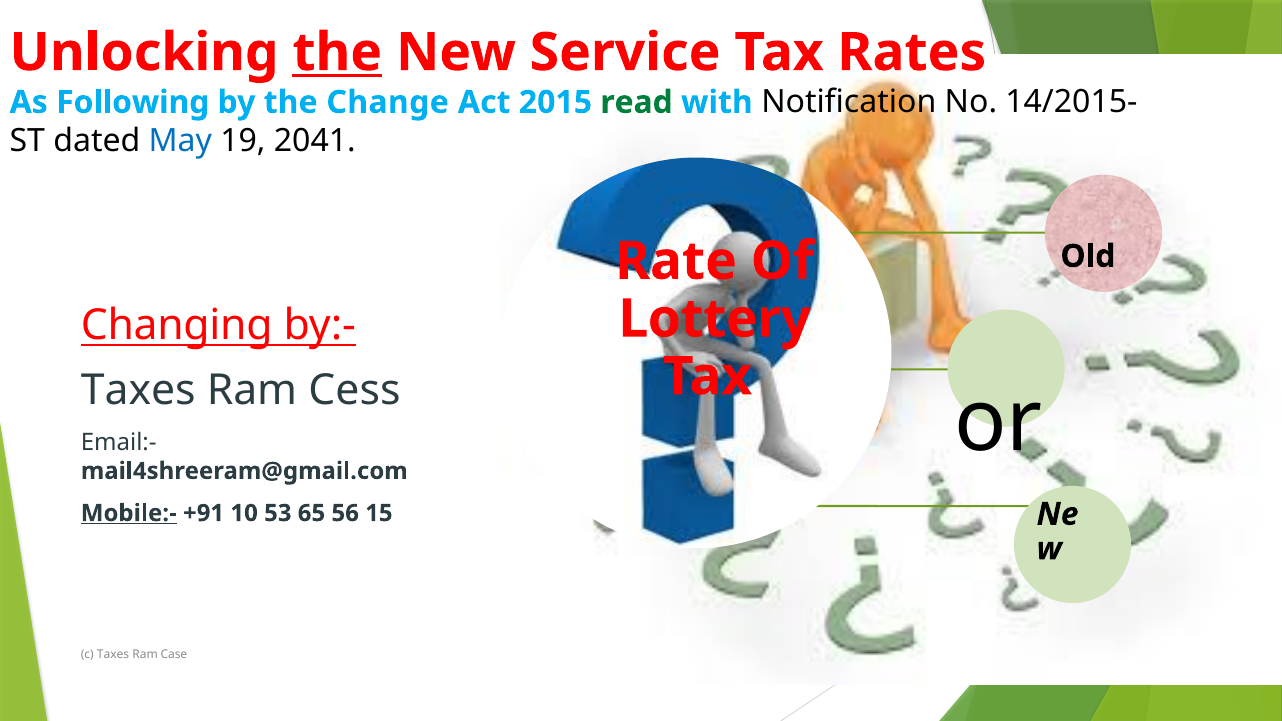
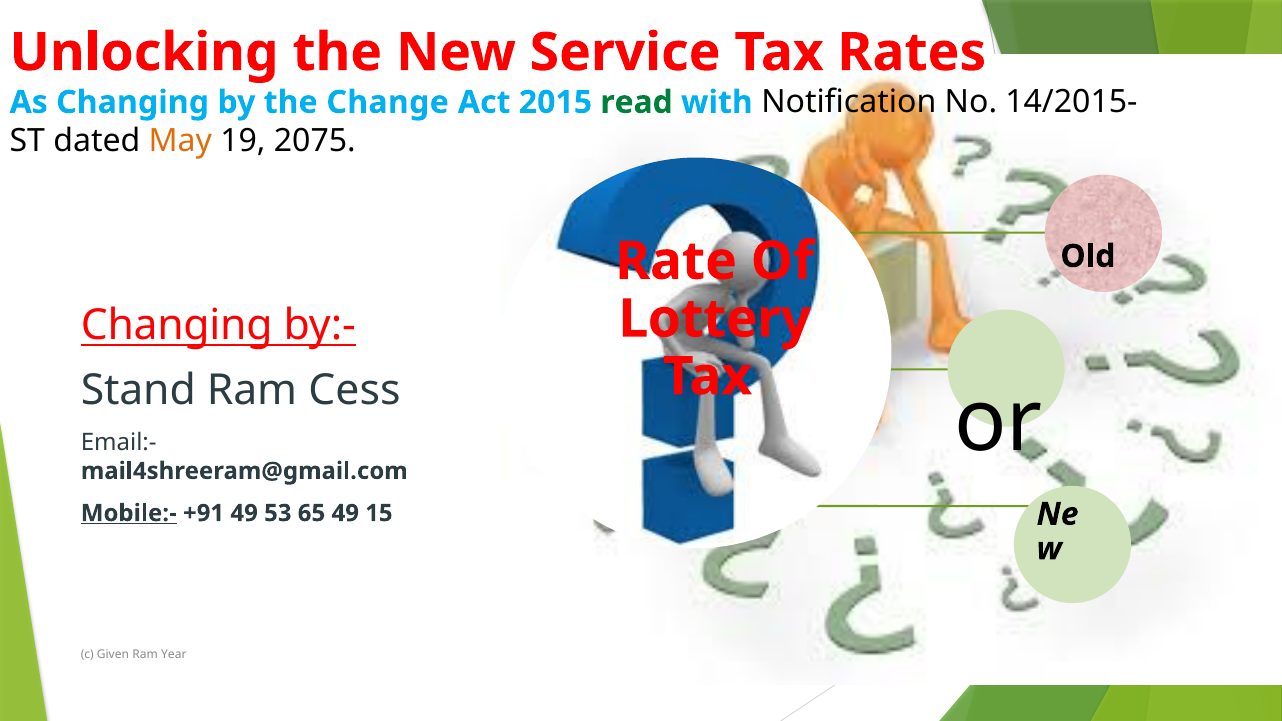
the underline: present -> none (337, 53)
As Following: Following -> Changing (133, 102)
May colour: blue -> orange (180, 141)
2041: 2041 -> 2075 (315, 141)
Taxes: Taxes -> Stand (138, 390)
+91 10: 10 -> 49 (244, 513)
65 56: 56 -> 49 (345, 513)
c Taxes: Taxes -> Given (113, 654)
Case: Case -> Year (174, 654)
